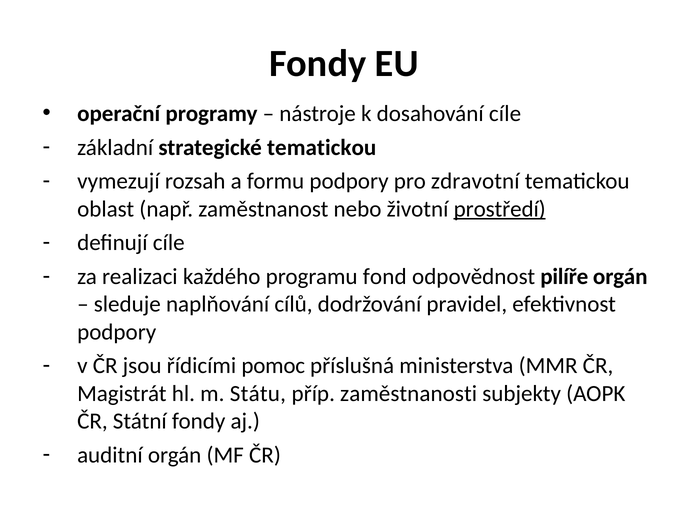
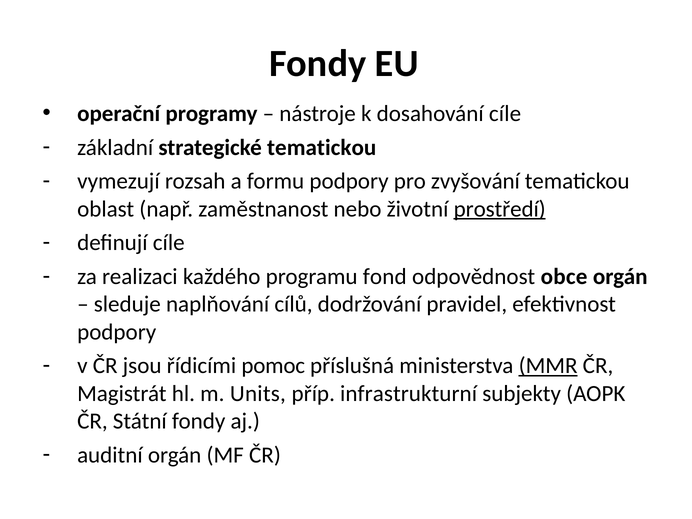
zdravotní: zdravotní -> zvyšování (475, 181)
pilíře: pilíře -> obce (564, 277)
MMR underline: none -> present (548, 366)
Státu: Státu -> Units (258, 394)
zaměstnanosti: zaměstnanosti -> infrastrukturní (409, 394)
